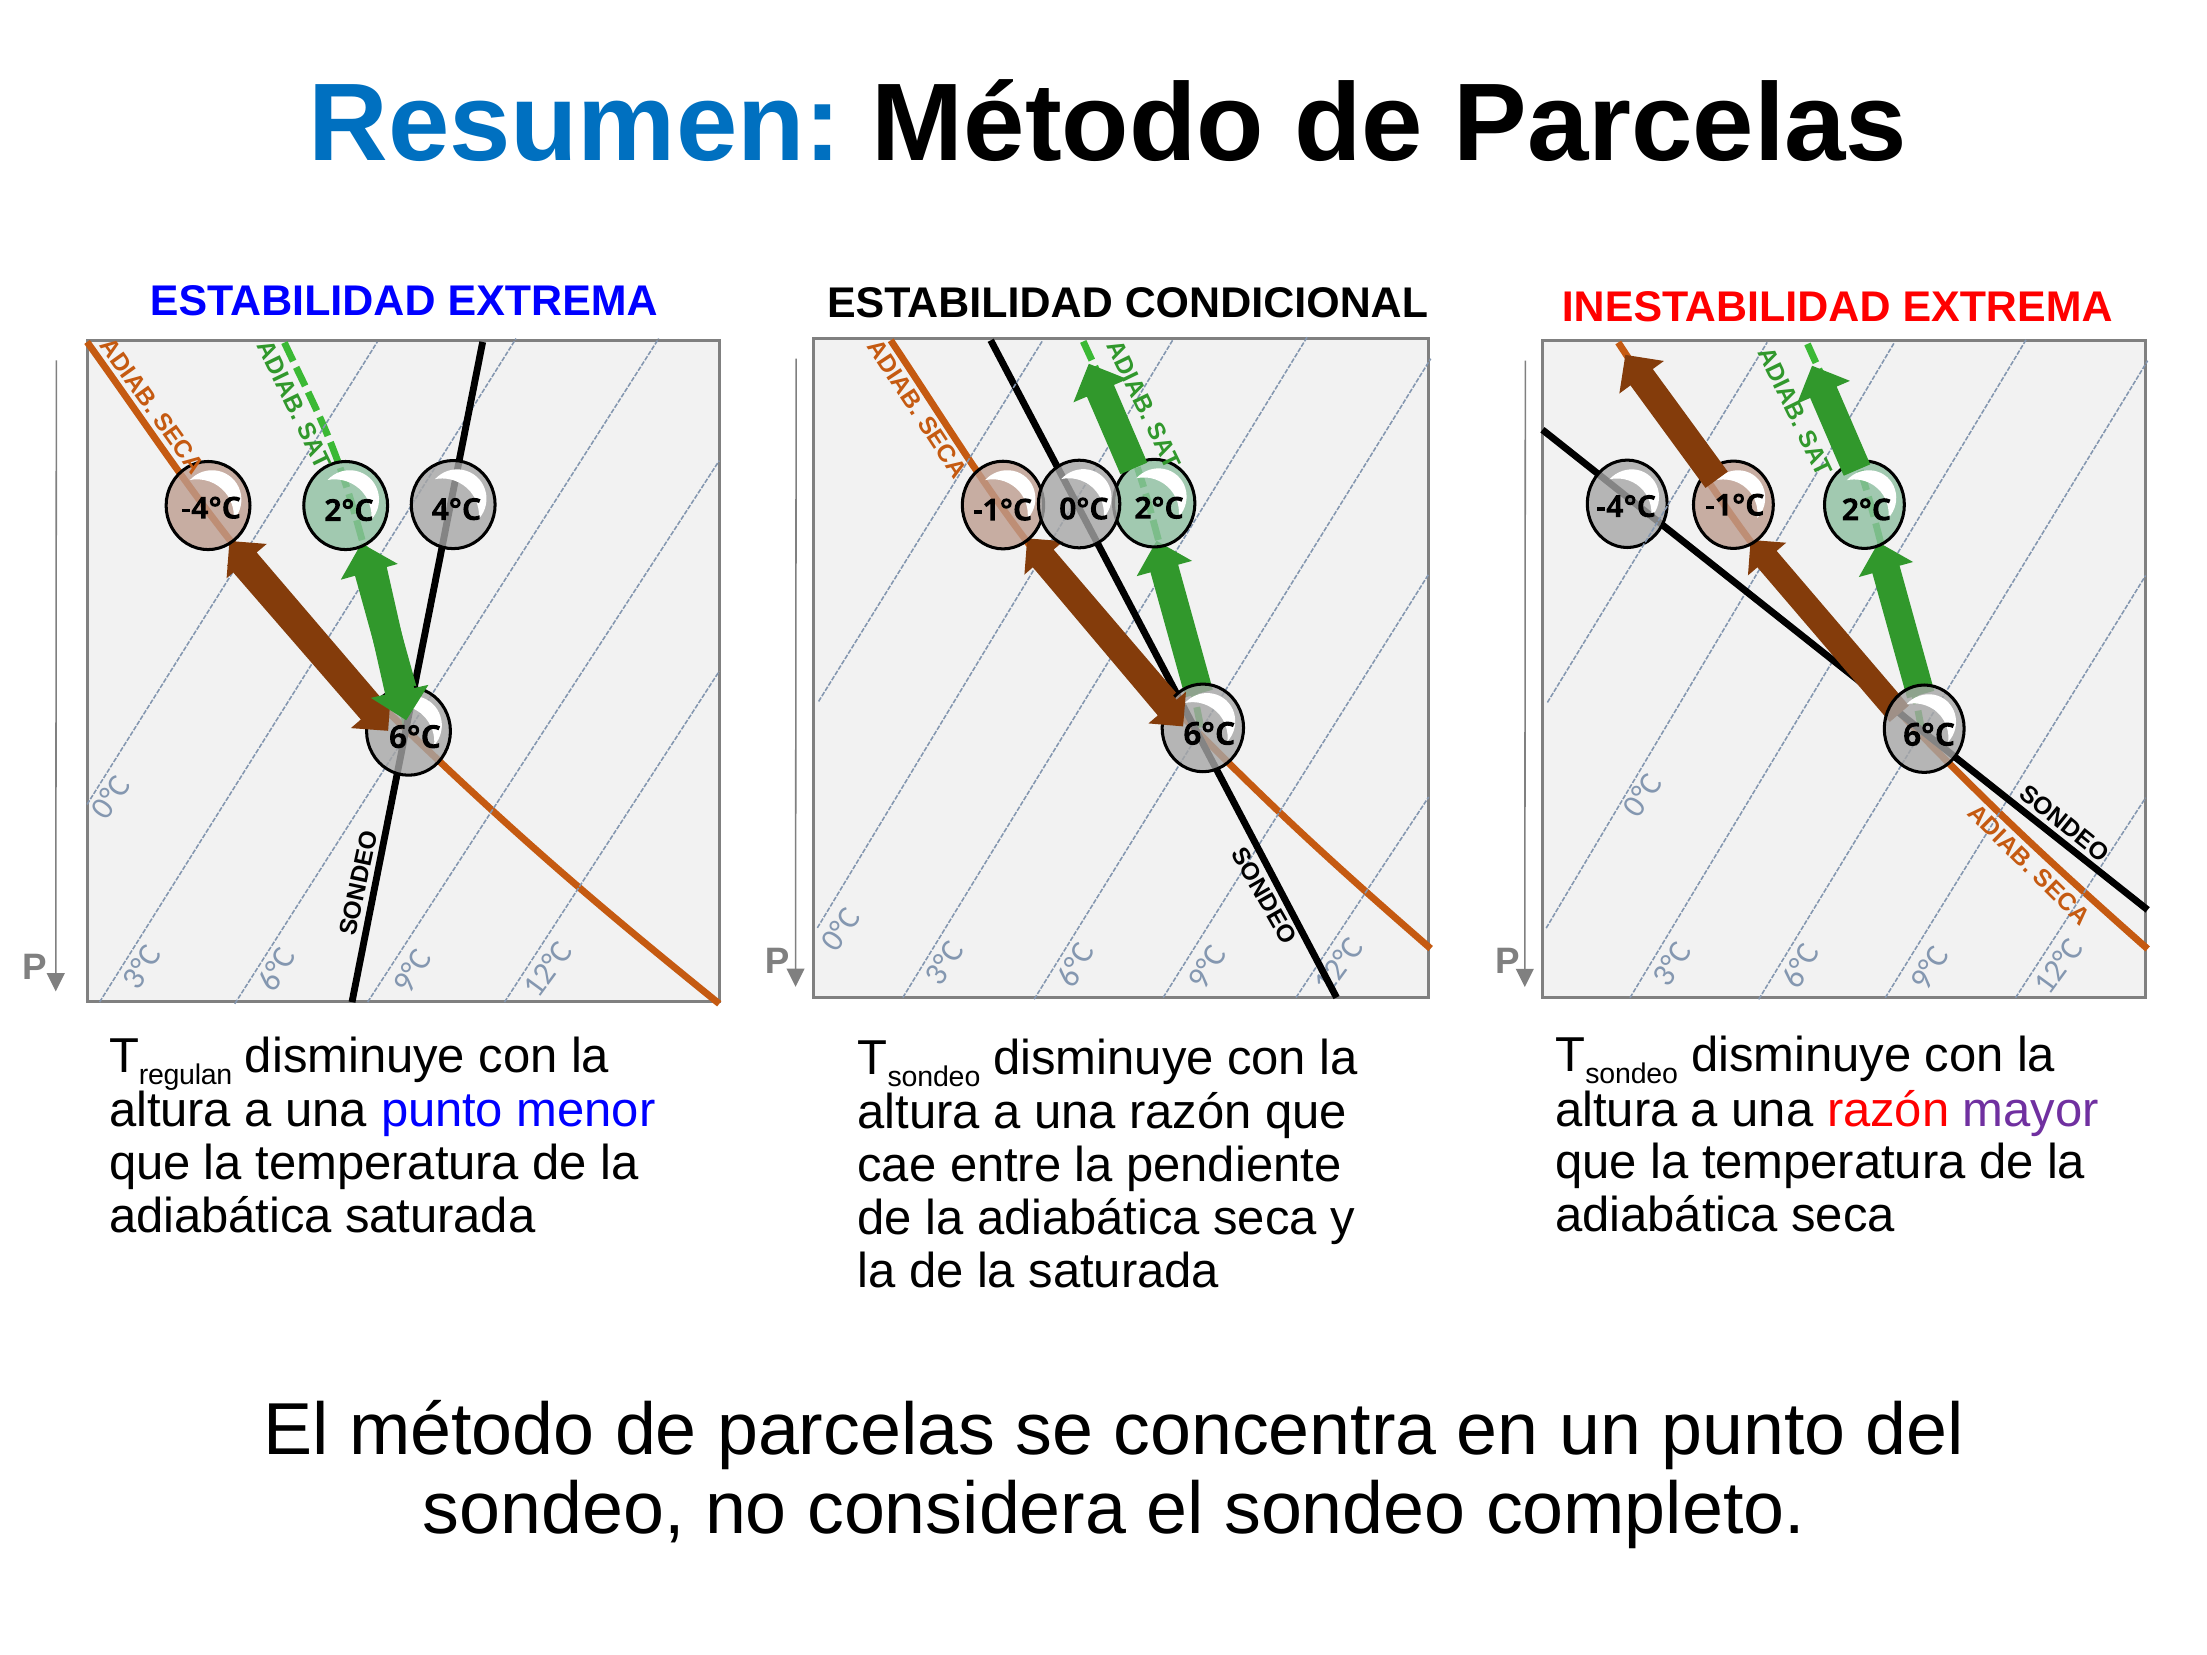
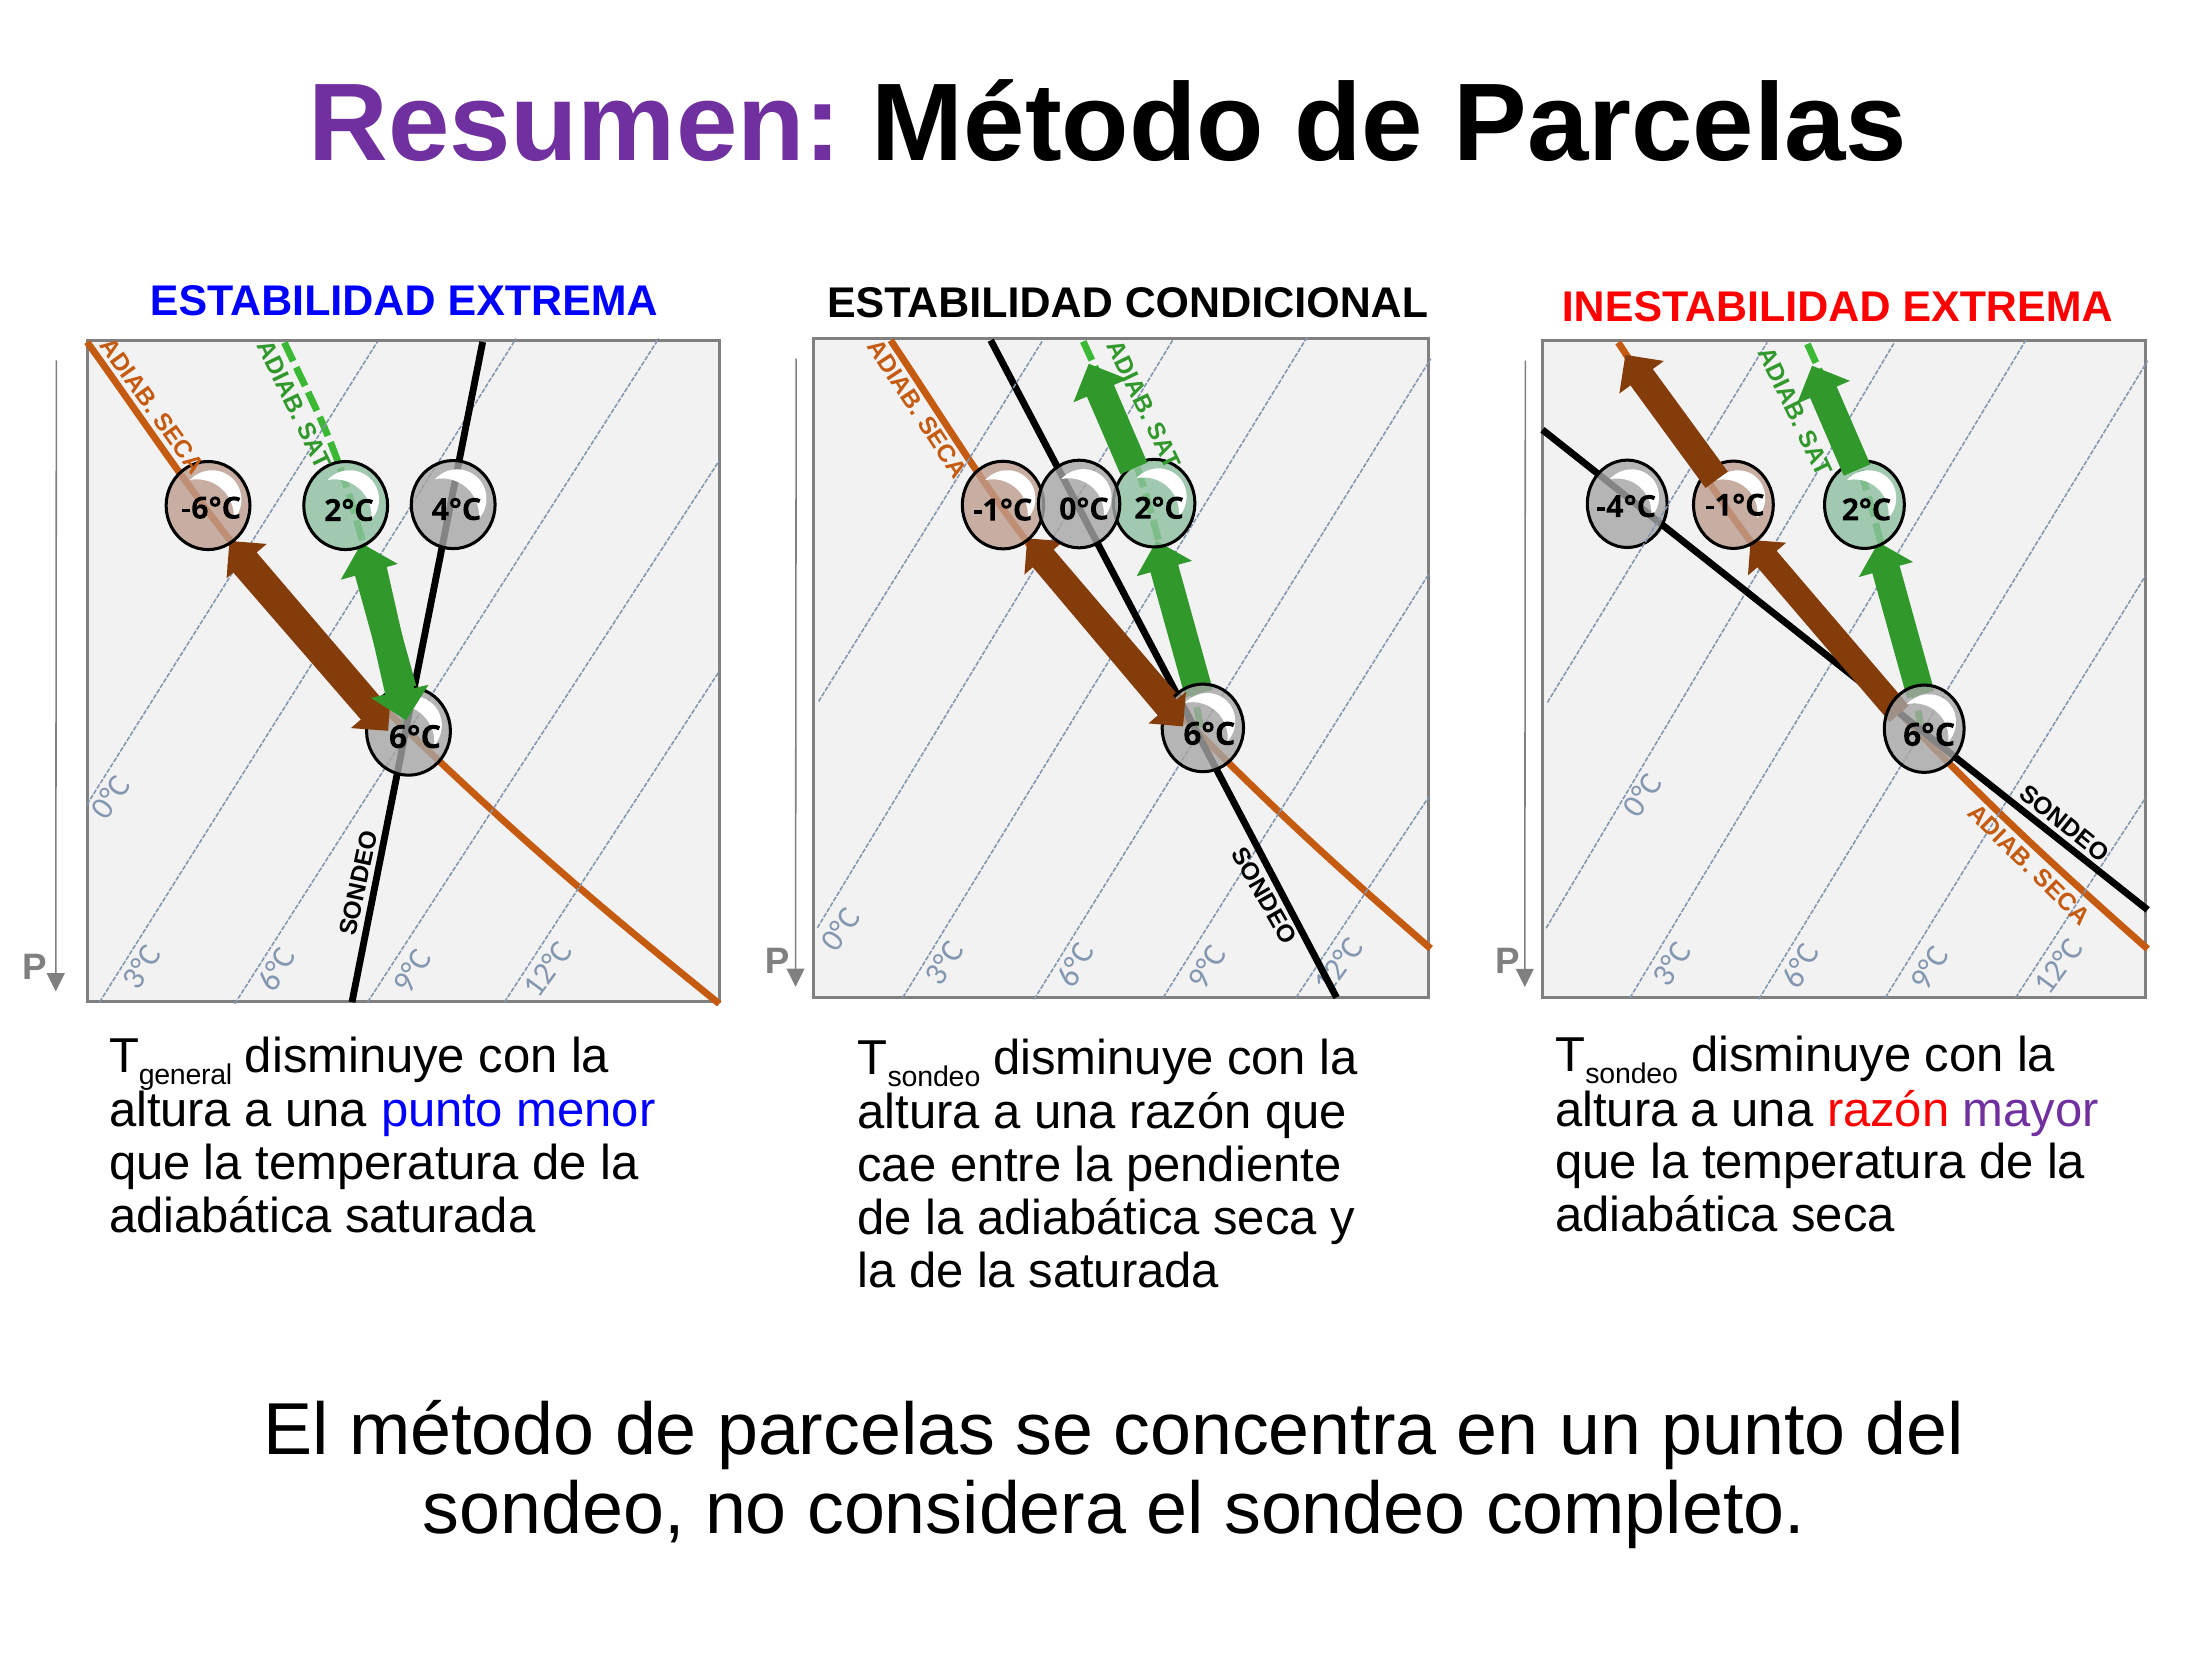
Resumen colour: blue -> purple (575, 124)
-4°C: -4°C -> -6°C (211, 509)
regulan: regulan -> general (186, 1076)
